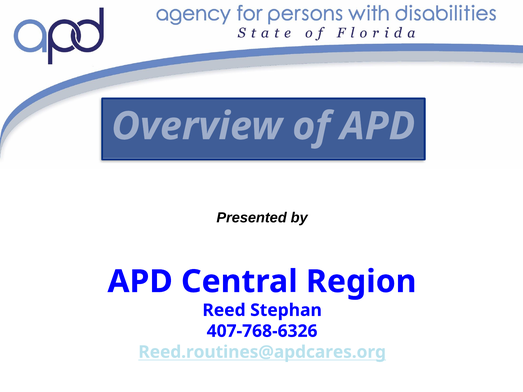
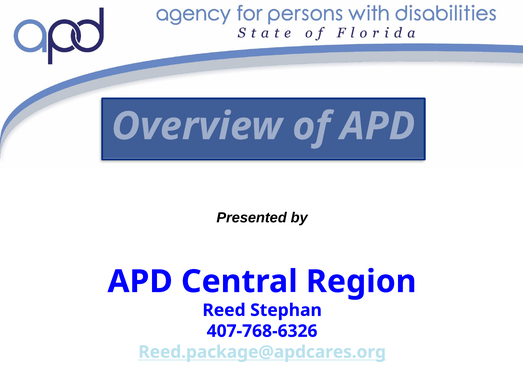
Reed.routines@apdcares.org: Reed.routines@apdcares.org -> Reed.package@apdcares.org (262, 352)
